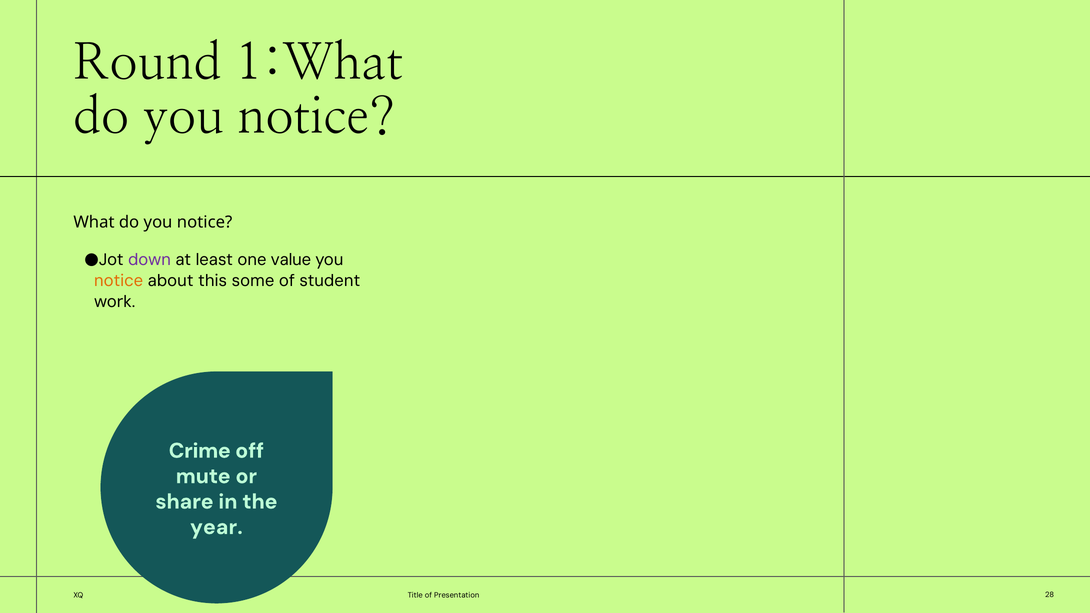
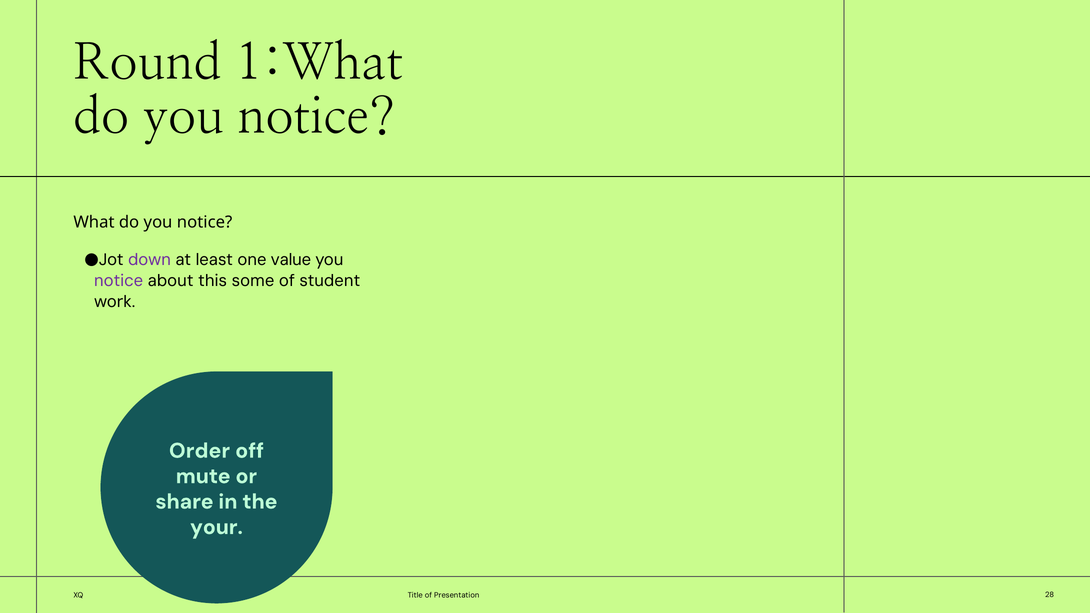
notice colour: orange -> purple (119, 281)
Crime: Crime -> Order (200, 451)
year: year -> your (216, 527)
